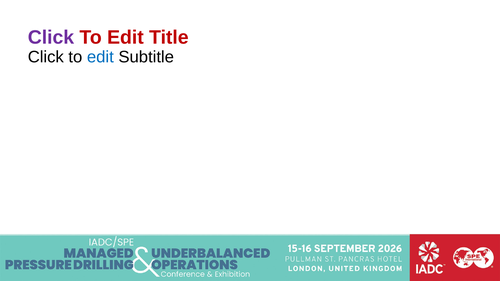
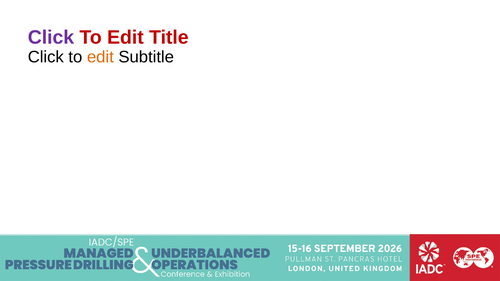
edit colour: blue -> orange (100, 57)
